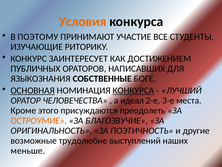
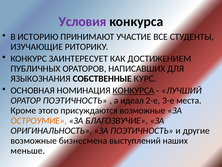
Условия colour: orange -> purple (82, 21)
ПОЭТОМУ: ПОЭТОМУ -> ИСТОРИЮ (38, 37)
БОГЕ: БОГЕ -> КУРС (145, 79)
ОСНОВНАЯ underline: present -> none (33, 90)
ОРАТОР ЧЕЛОВЕЧЕСТВА: ЧЕЛОВЕЧЕСТВА -> ПОЭТИЧНОСТЬ (75, 100)
присуждаются преодолеть: преодолеть -> возможные (143, 110)
трудолюбие: трудолюбие -> бизнесмена (83, 140)
